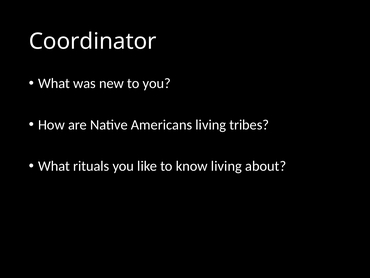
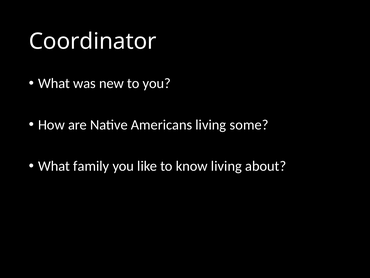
tribes: tribes -> some (249, 125)
rituals: rituals -> family (91, 166)
